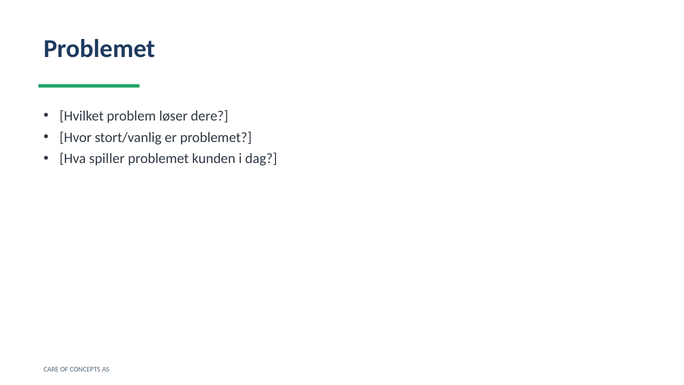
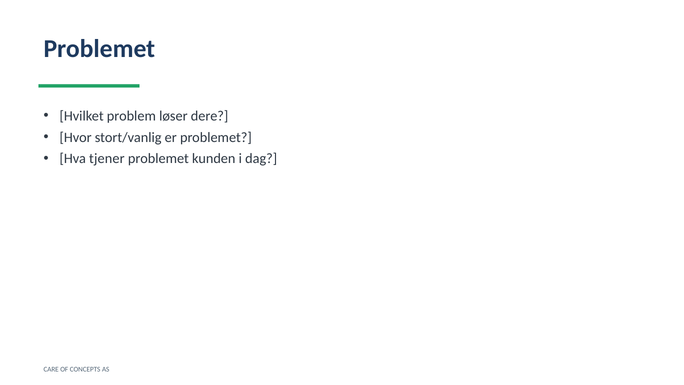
spiller: spiller -> tjener (107, 159)
